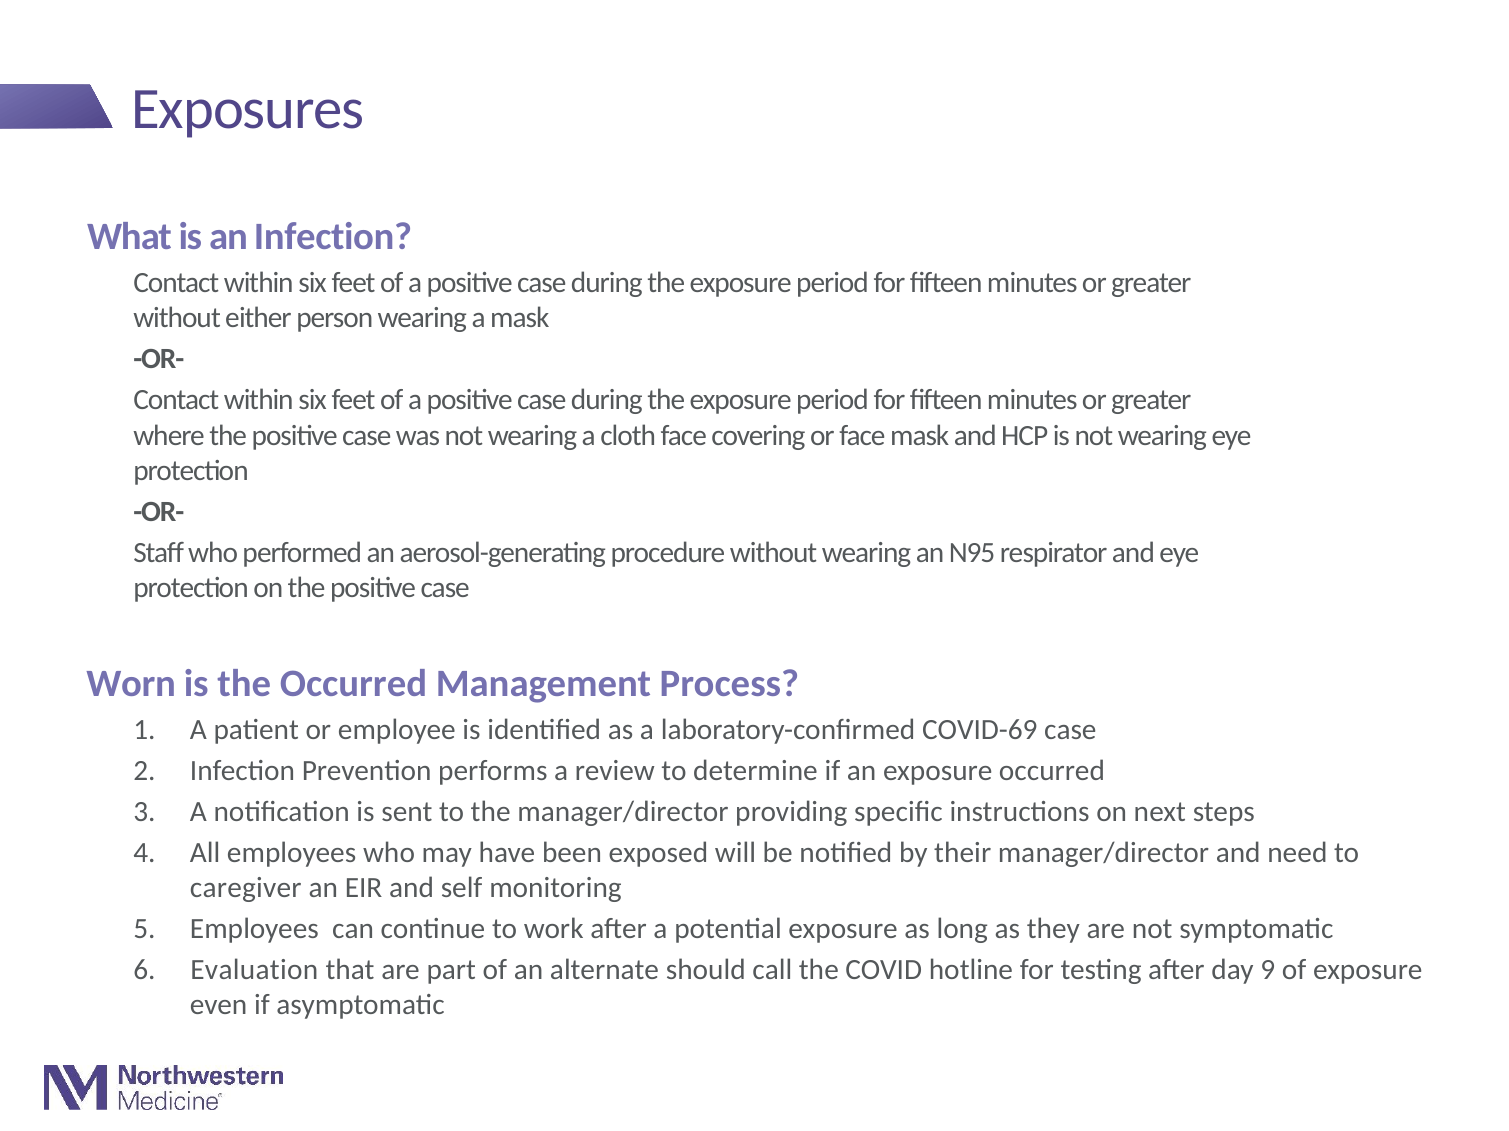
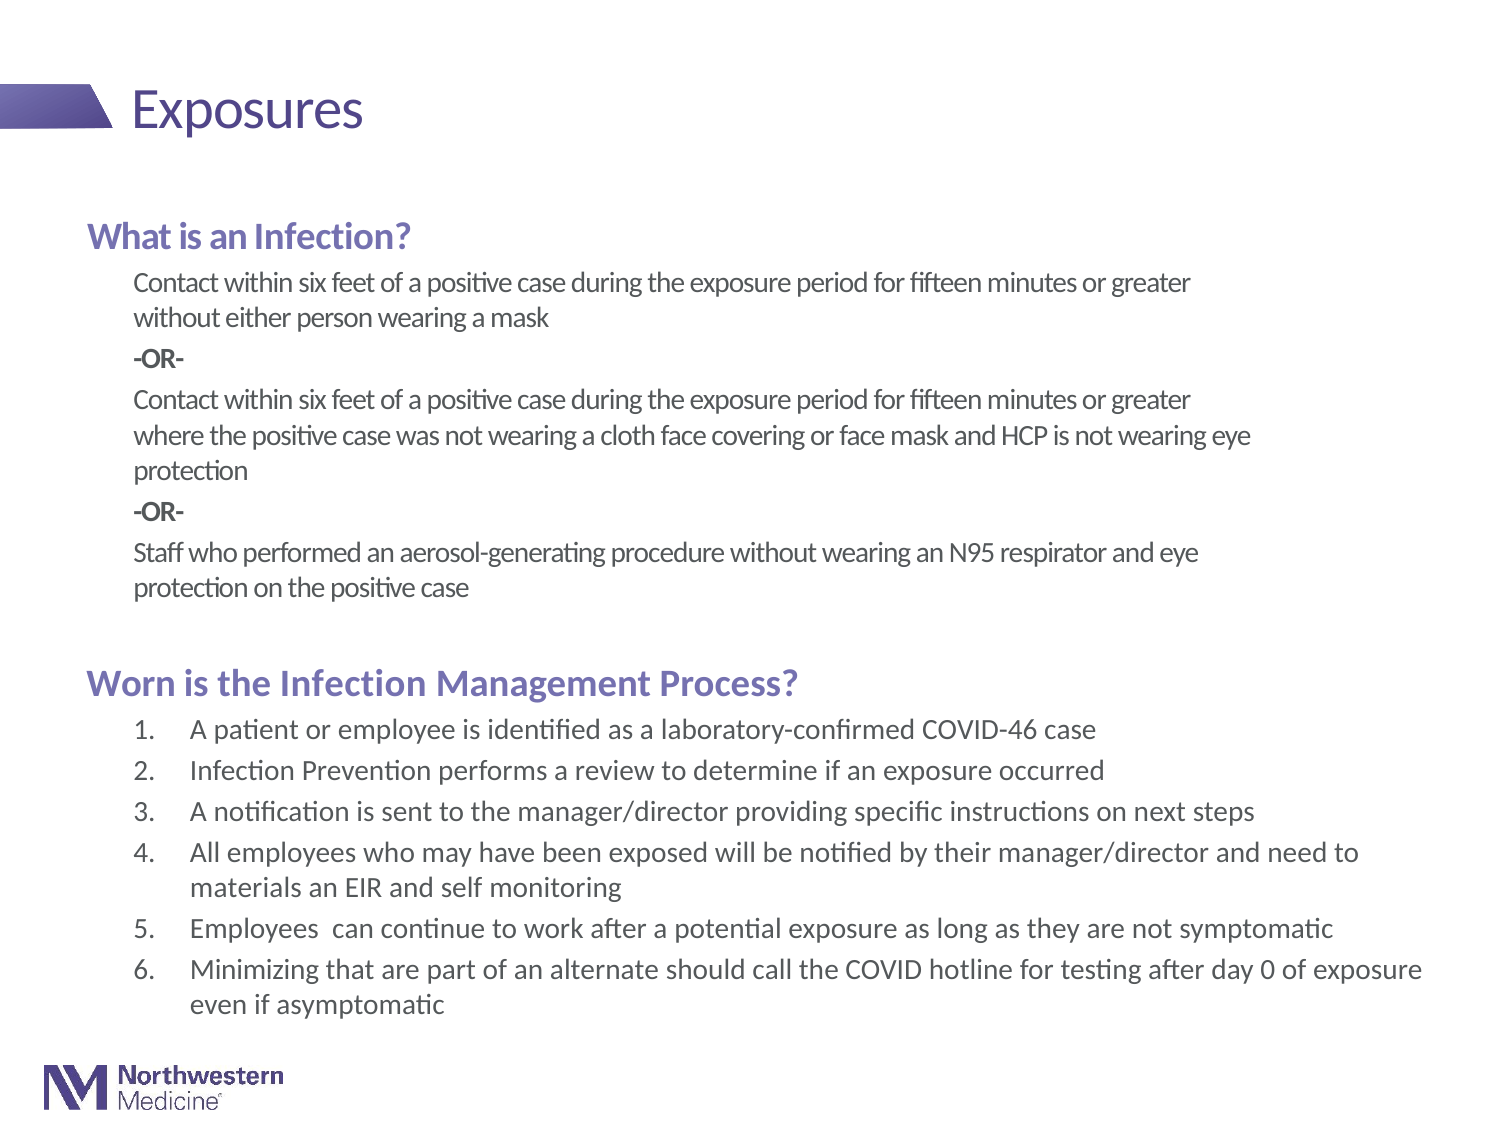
the Occurred: Occurred -> Infection (353, 684)
COVID-69: COVID-69 -> COVID-46 (980, 730)
caregiver: caregiver -> materials (246, 889)
Evaluation: Evaluation -> Minimizing (255, 971)
9: 9 -> 0 (1268, 971)
